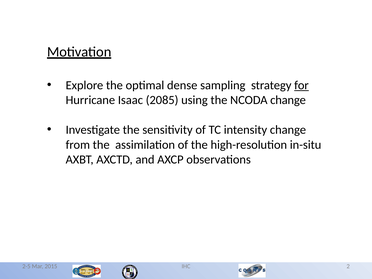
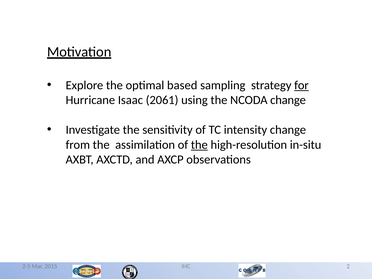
dense: dense -> based (182, 85)
2085: 2085 -> 2061 (162, 100)
the underline: none -> present (199, 145)
